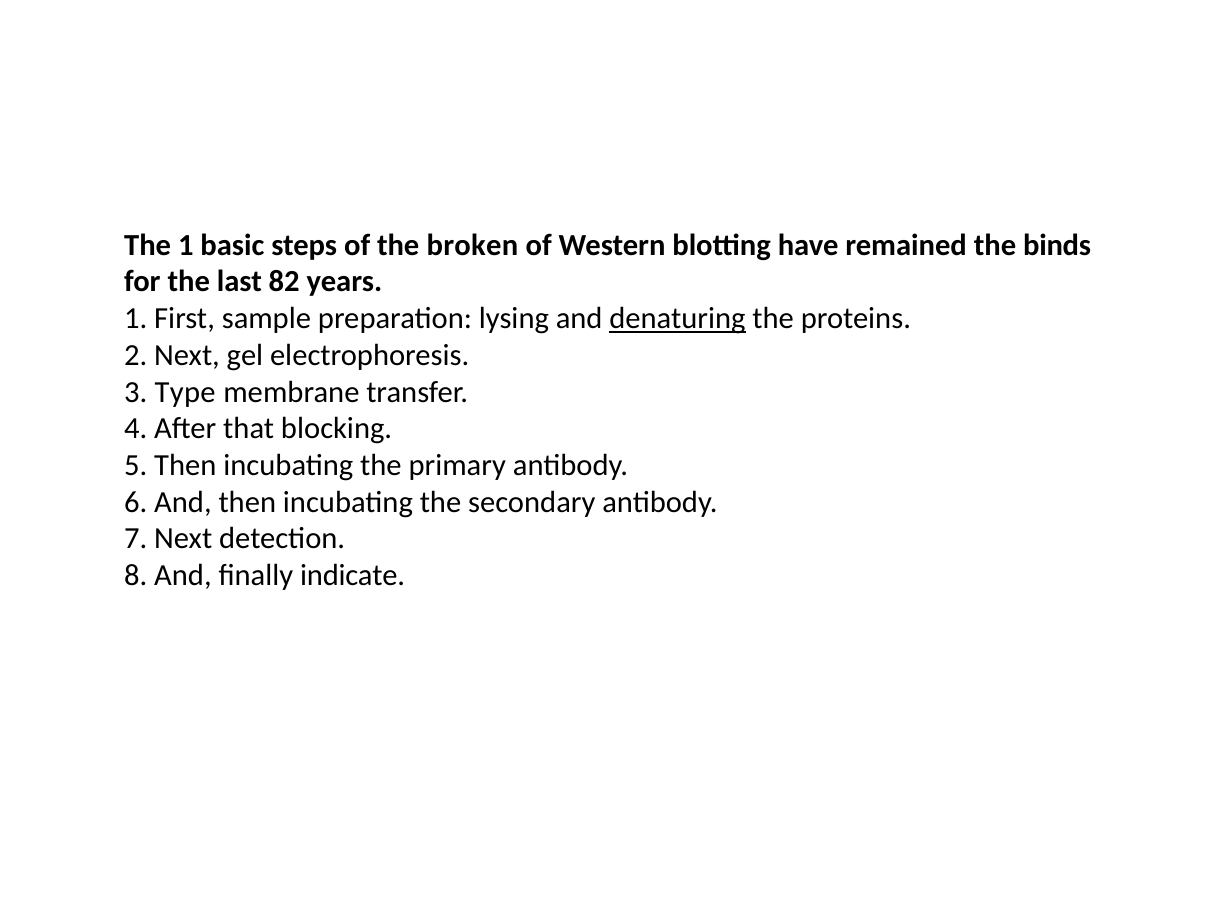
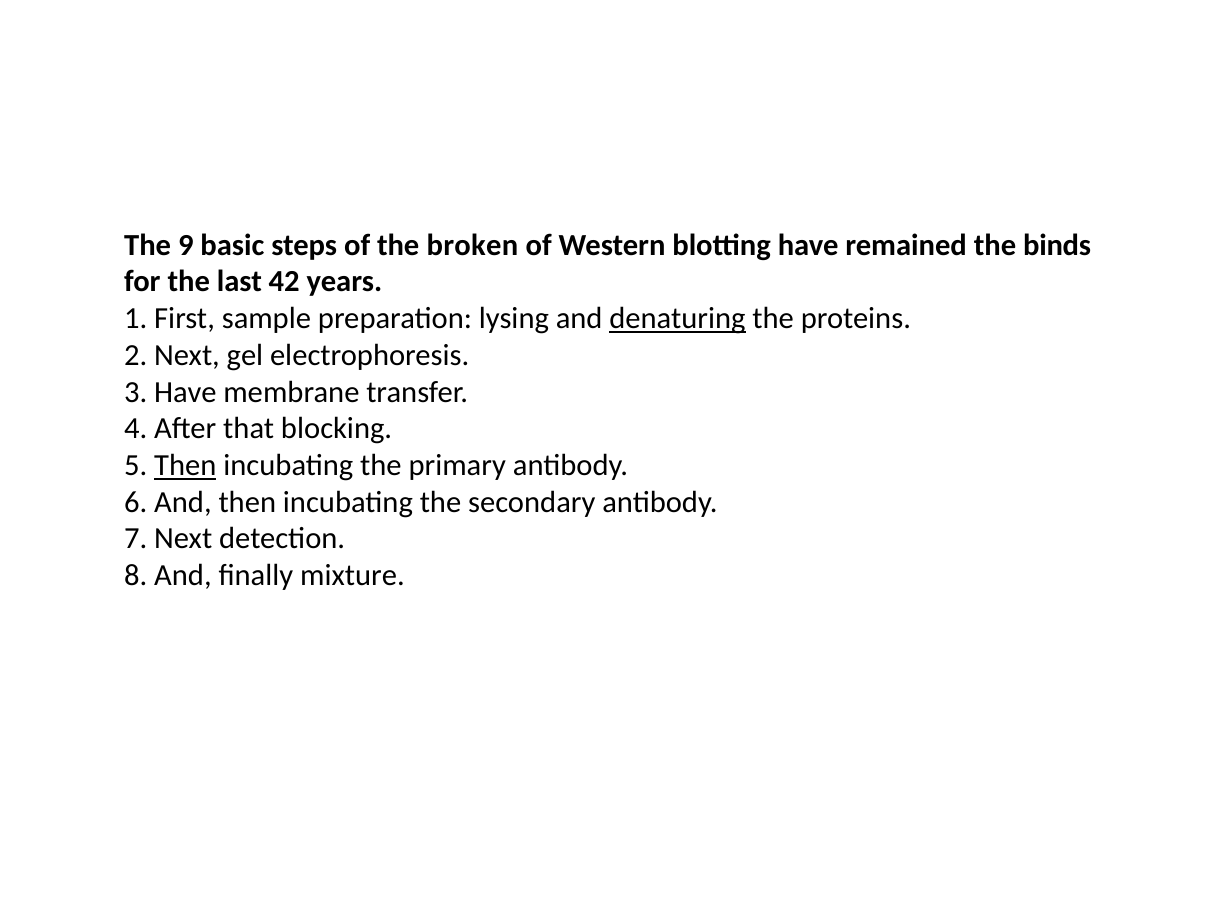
The 1: 1 -> 9 (186, 245)
82: 82 -> 42 (284, 282)
3 Type: Type -> Have (185, 392)
Then underline: none -> present (185, 465)
indicate: indicate -> mixture (352, 576)
